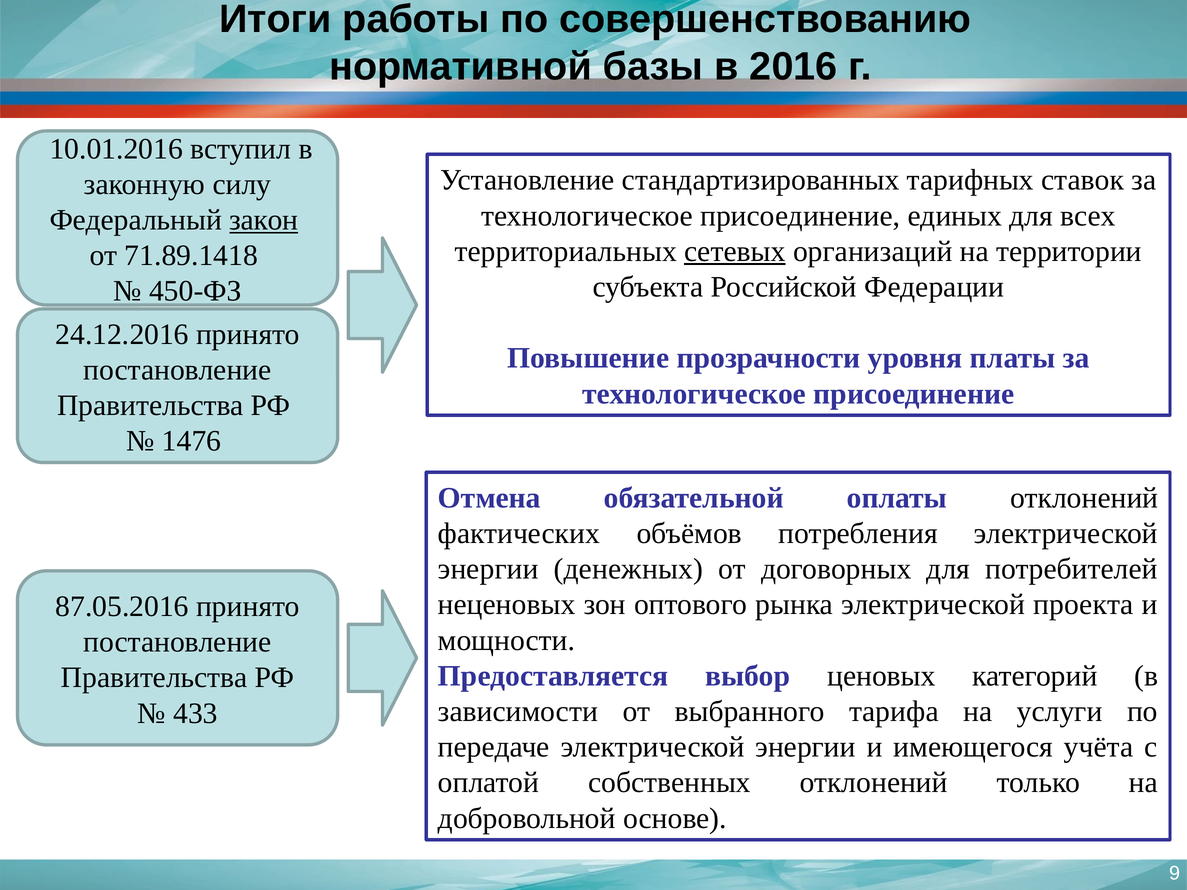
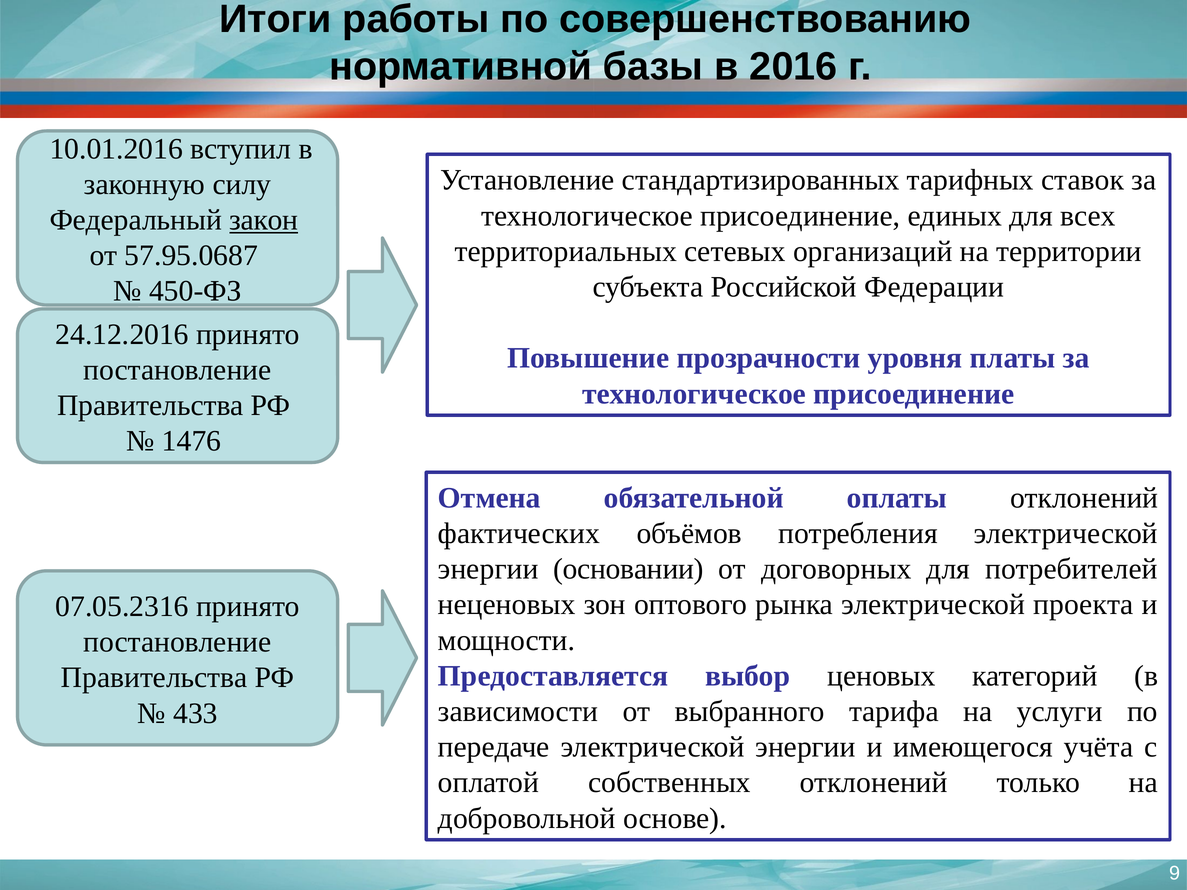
сетевых underline: present -> none (735, 251)
71.89.1418: 71.89.1418 -> 57.95.0687 (191, 256)
денежных: денежных -> основании (628, 569)
87.05.2016: 87.05.2016 -> 07.05.2316 (122, 607)
